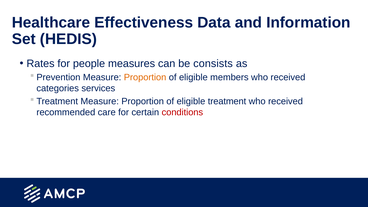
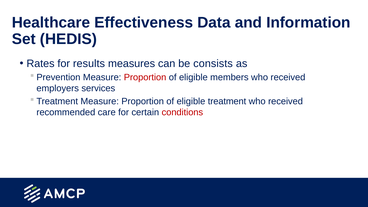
people: people -> results (89, 64)
Proportion colour: orange -> red (145, 77)
categories: categories -> employers (58, 88)
